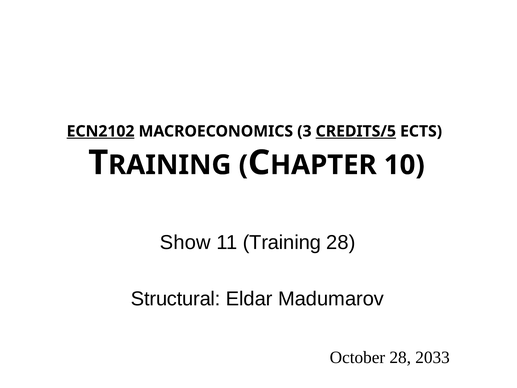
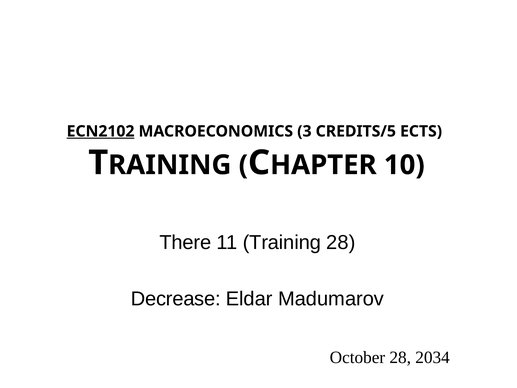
CREDITS/5 underline: present -> none (356, 131)
Show: Show -> There (185, 242)
Structural: Structural -> Decrease (176, 299)
2033: 2033 -> 2034 (433, 357)
